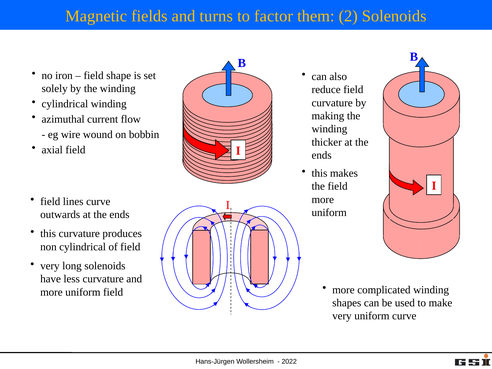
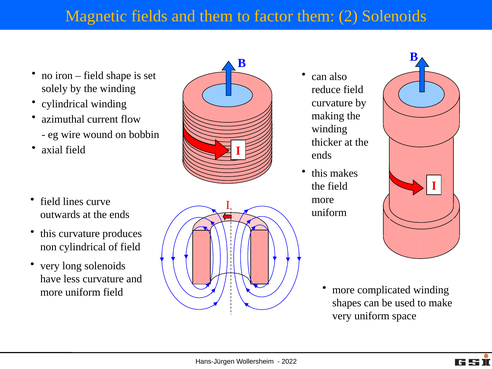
and turns: turns -> them (216, 16)
uniform curve: curve -> space (404, 316)
